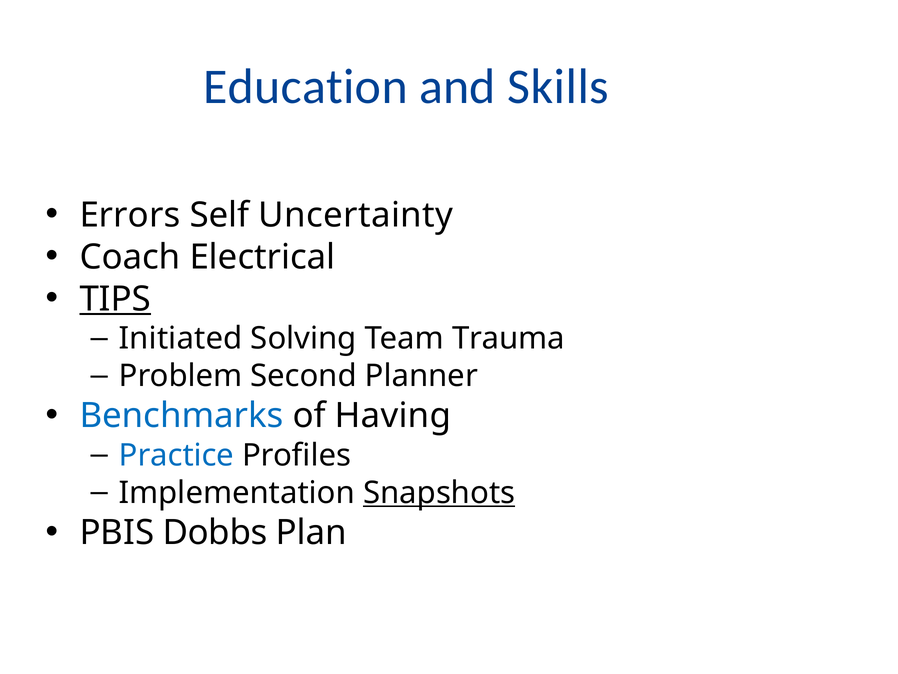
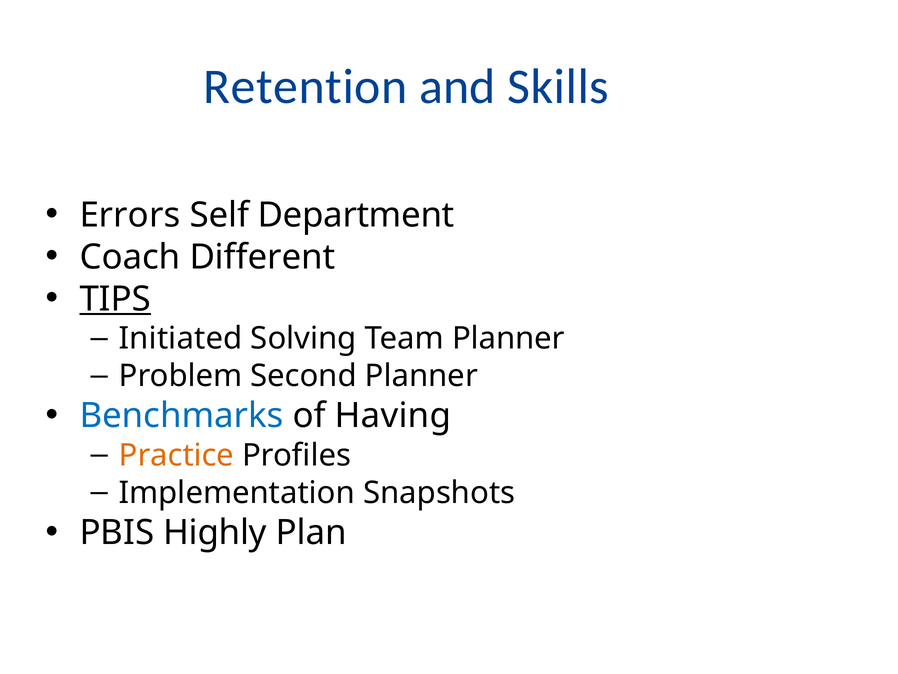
Education: Education -> Retention (305, 87)
Uncertainty: Uncertainty -> Department (356, 215)
Electrical: Electrical -> Different (263, 257)
Team Trauma: Trauma -> Planner (508, 338)
Practice colour: blue -> orange (176, 455)
Snapshots underline: present -> none (439, 492)
Dobbs: Dobbs -> Highly (215, 532)
